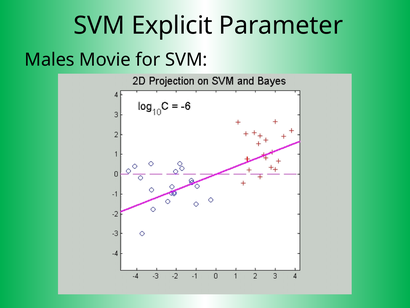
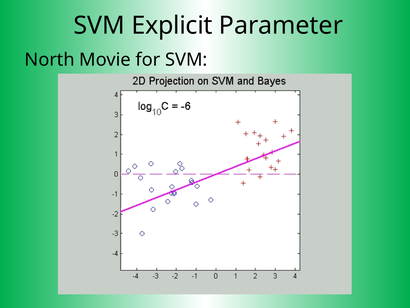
Males: Males -> North (50, 60)
